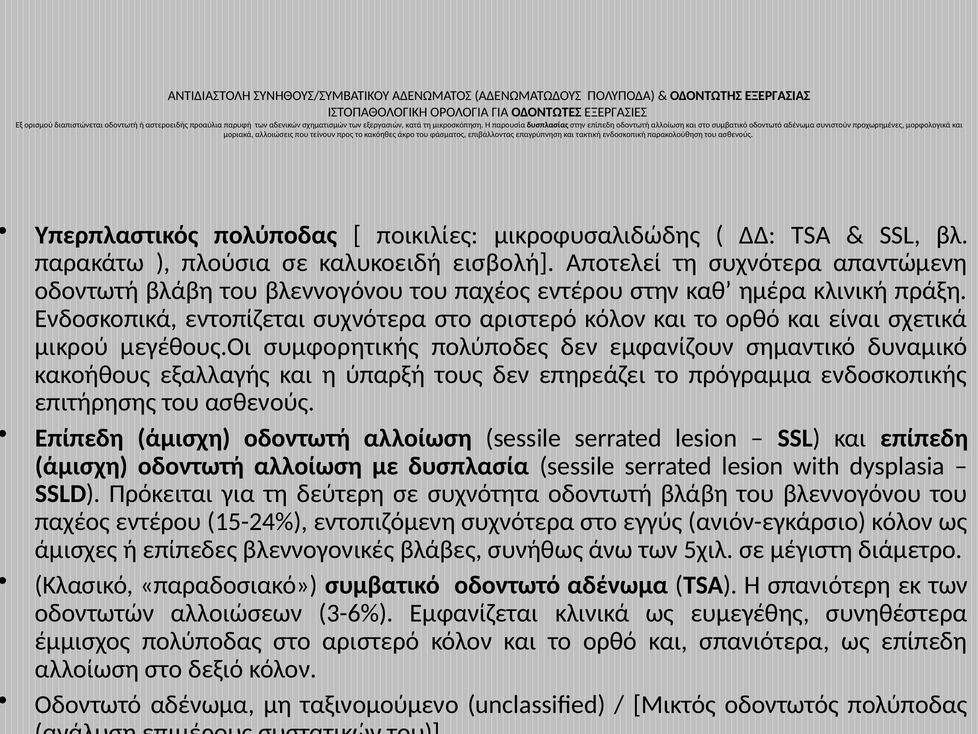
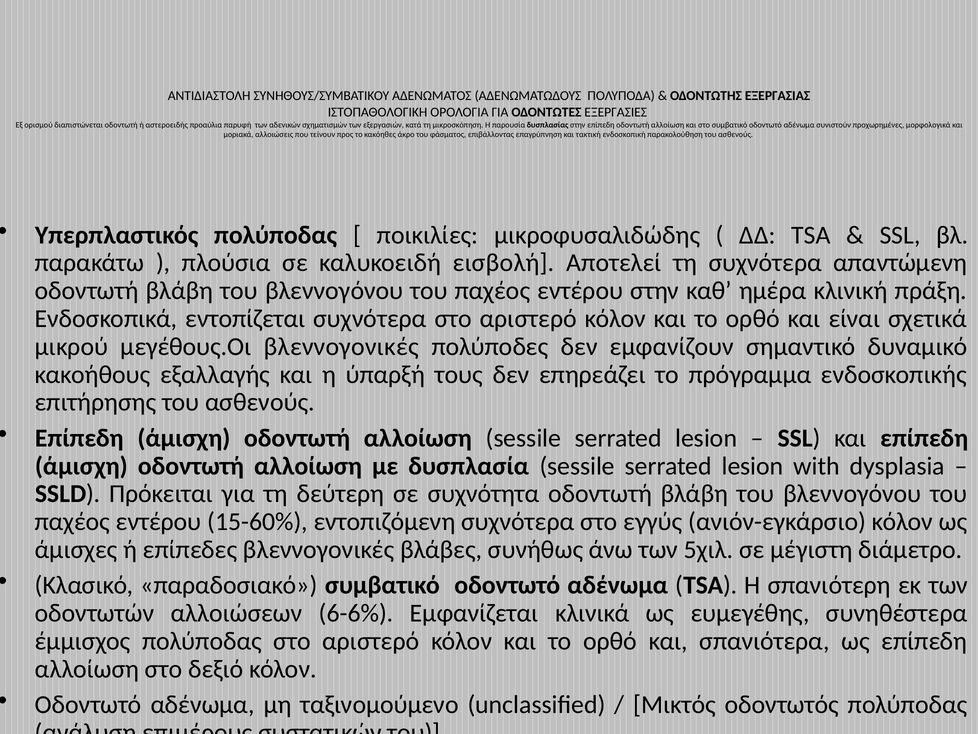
μεγέθους.Οι συμφορητικής: συμφορητικής -> βλεννογονικές (341, 346)
15-24%: 15-24% -> 15-60% (258, 521)
3-6%: 3-6% -> 6-6% (356, 613)
